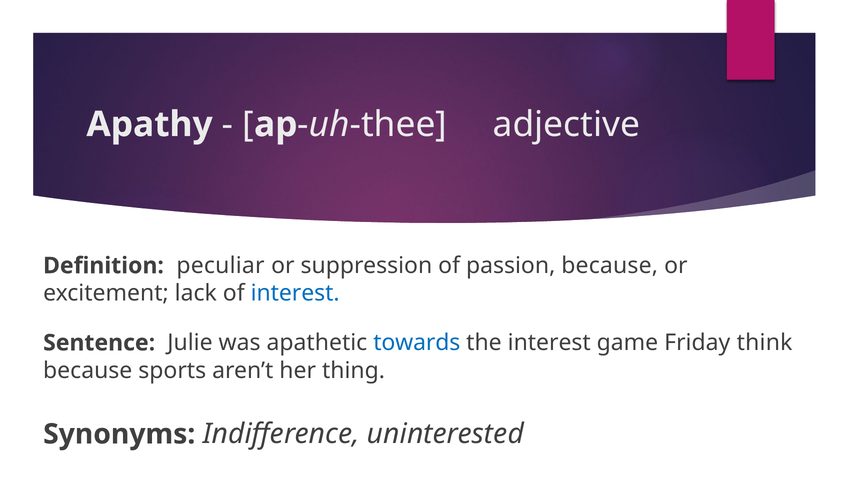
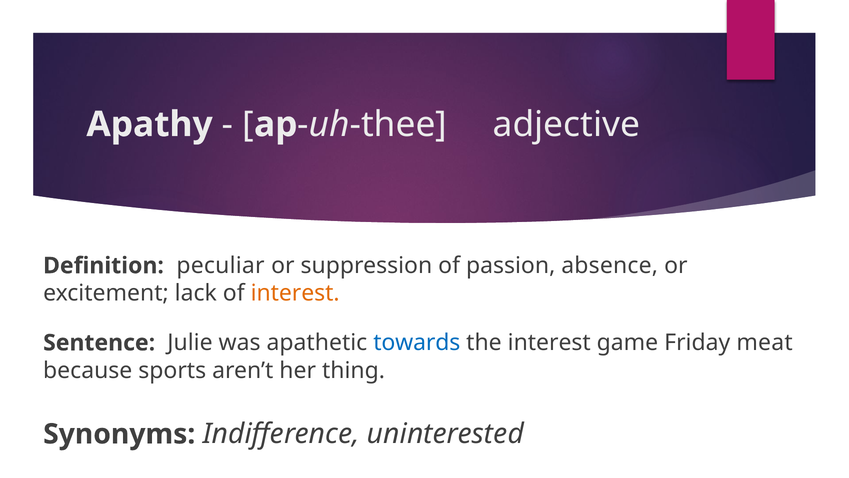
passion because: because -> absence (610, 265)
interest colour: blue -> orange (295, 293)
think: think -> meat (765, 342)
